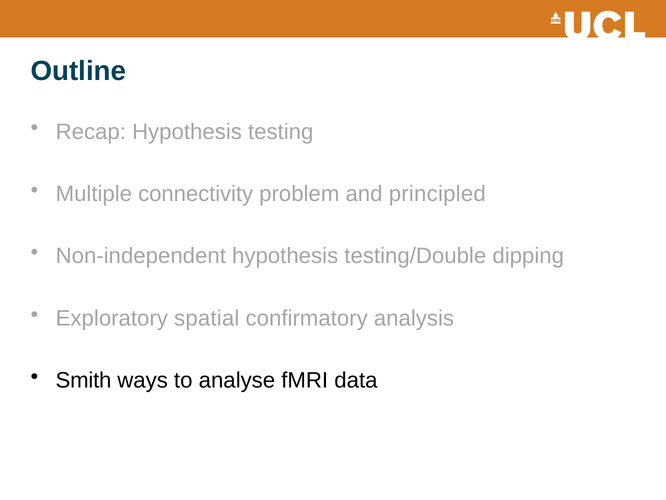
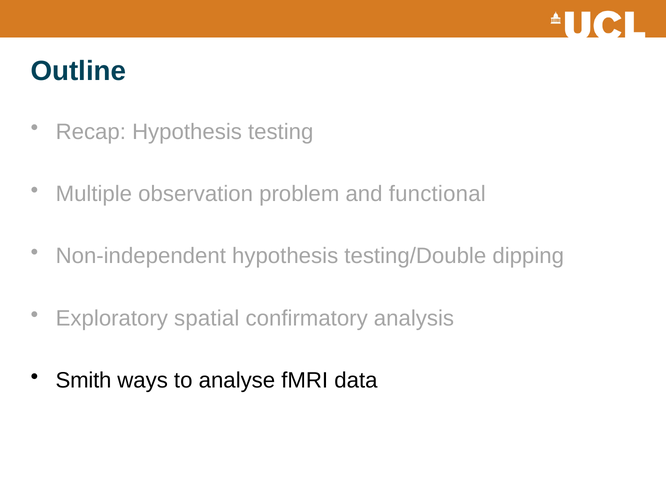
connectivity: connectivity -> observation (196, 194)
principled: principled -> functional (437, 194)
